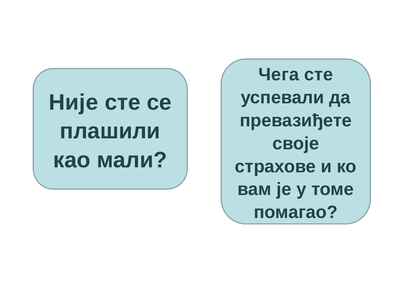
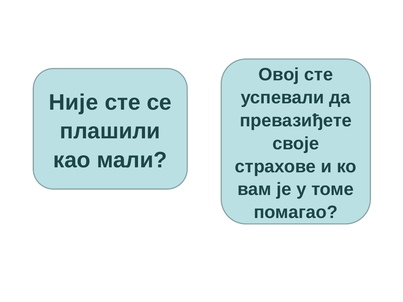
Чега: Чега -> Овој (279, 75)
